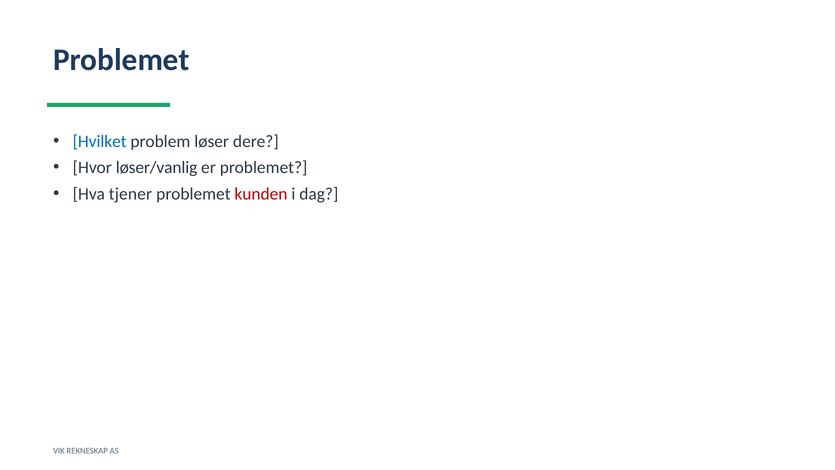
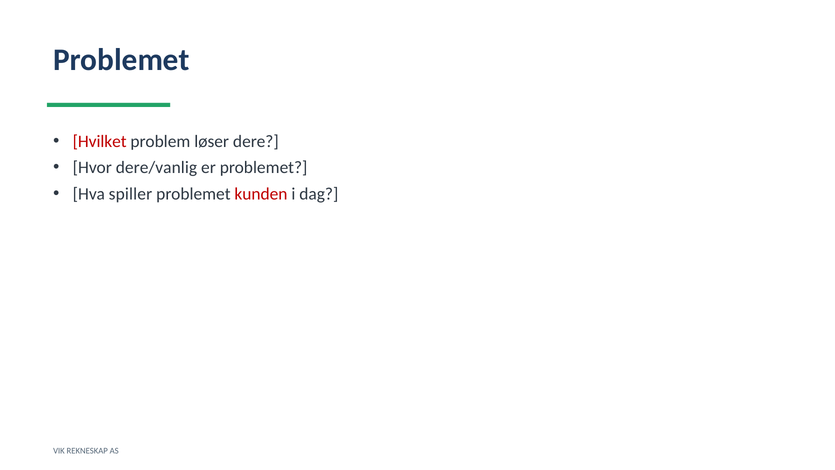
Hvilket colour: blue -> red (100, 141)
løser/vanlig: løser/vanlig -> dere/vanlig (156, 168)
tjener: tjener -> spiller (130, 194)
